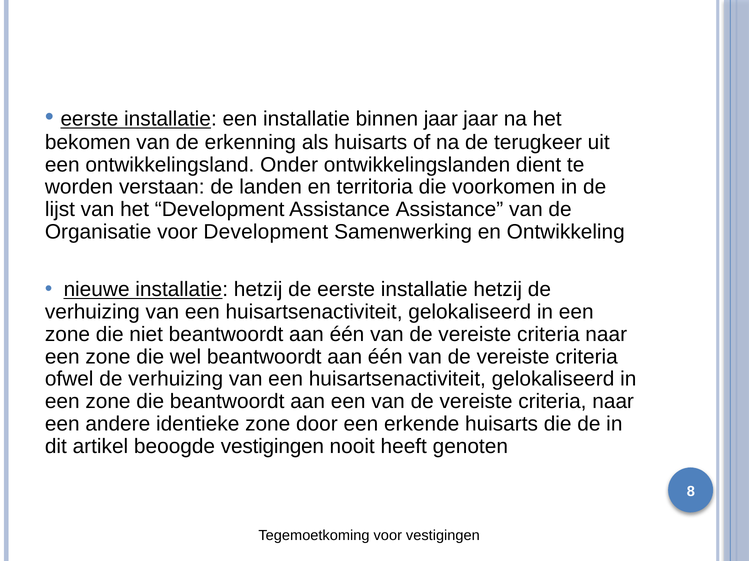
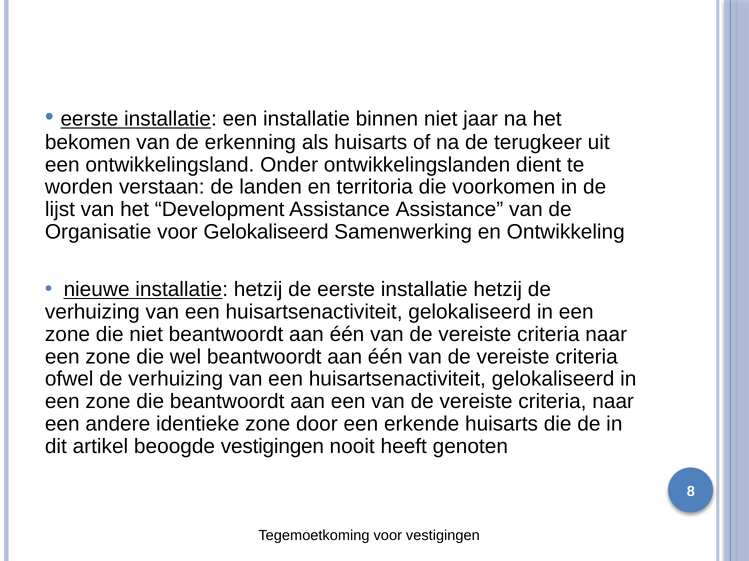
binnen jaar: jaar -> niet (441, 119)
voor Development: Development -> Gelokaliseerd (266, 232)
